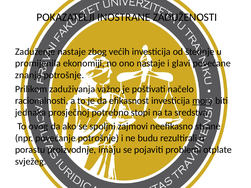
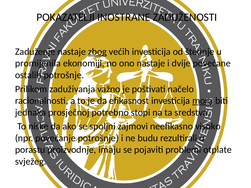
zbog underline: none -> present (97, 52)
glavi: glavi -> dvije (181, 63)
znanja: znanja -> ostalih (28, 75)
ovog: ovog -> niske (38, 127)
strane: strane -> visoko (208, 127)
